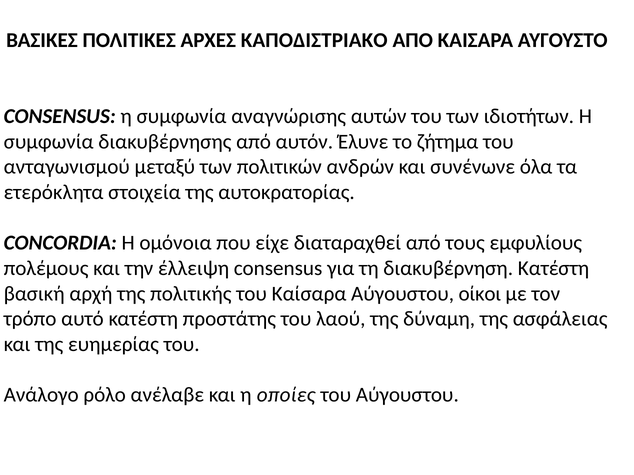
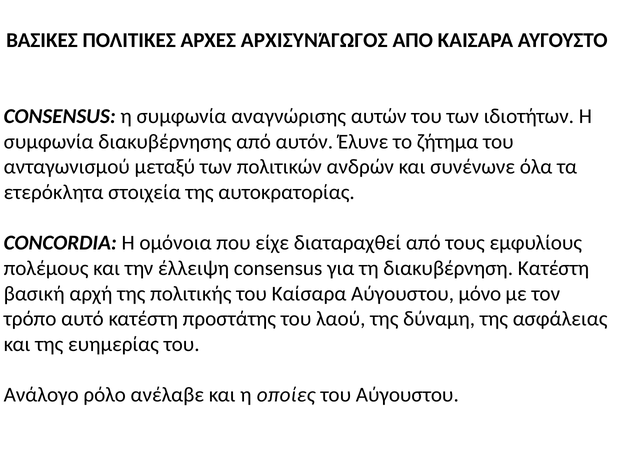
ΚΑΠΟΔΙΣΤΡΙΑΚΟ: ΚΑΠΟΔΙΣΤΡΙΑΚΟ -> ΑΡΧΙΣΥΝΆΓΩΓΟΣ (314, 40)
οίκοι: οίκοι -> μόνο (480, 294)
